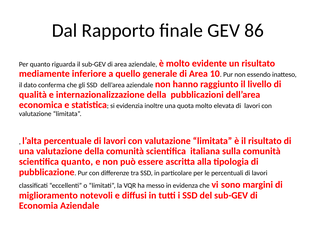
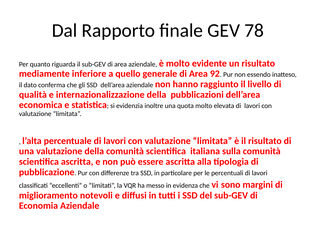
86: 86 -> 78 (254, 31)
10: 10 -> 92 (215, 74)
scientifica quanto: quanto -> ascritta (77, 162)
